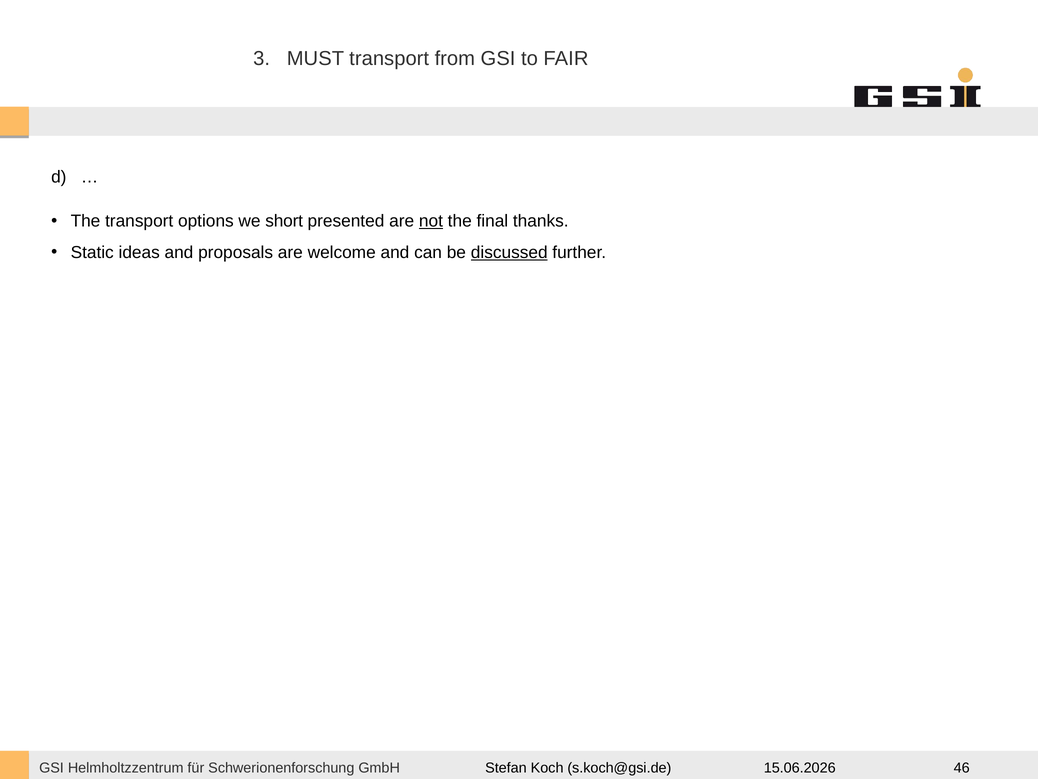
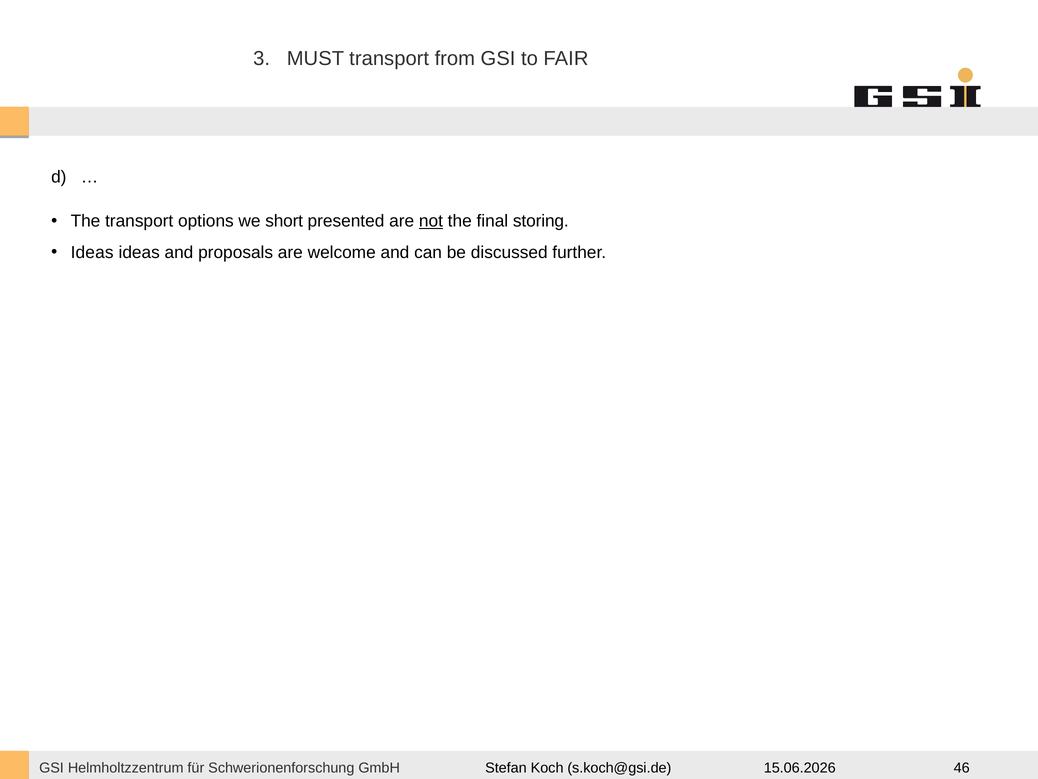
thanks: thanks -> storing (541, 221)
Static: Static -> Ideas (92, 252)
discussed underline: present -> none (509, 252)
